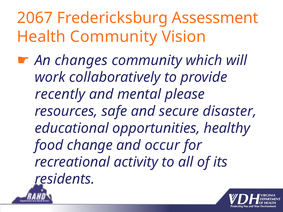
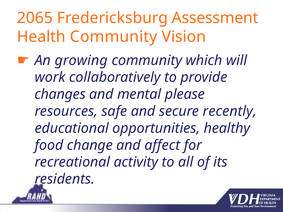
2067: 2067 -> 2065 (35, 18)
changes: changes -> growing (81, 60)
recently: recently -> changes (60, 94)
disaster: disaster -> recently (230, 111)
occur: occur -> affect (162, 145)
